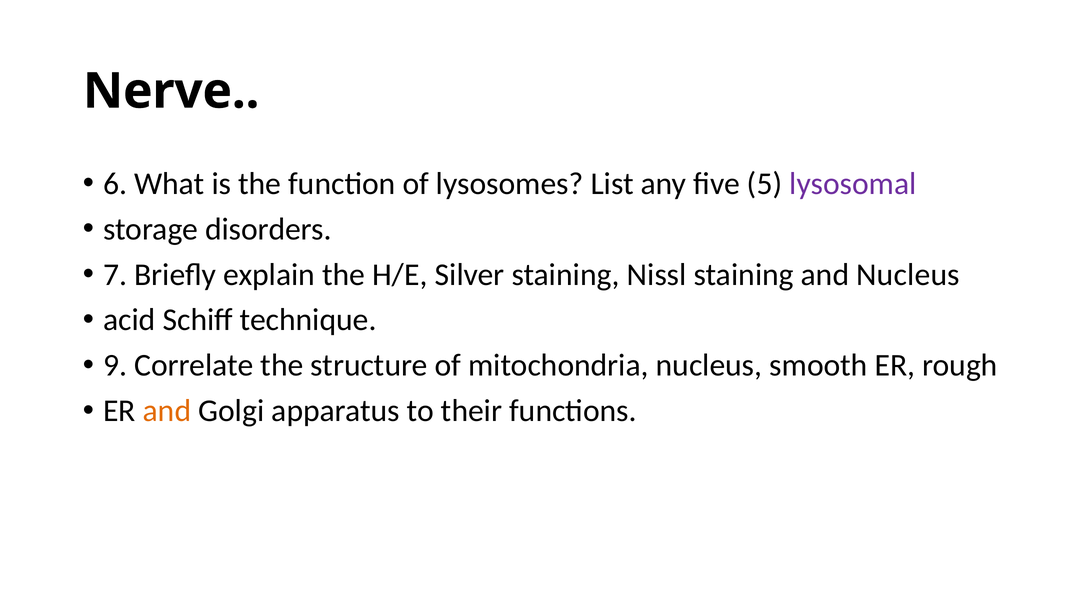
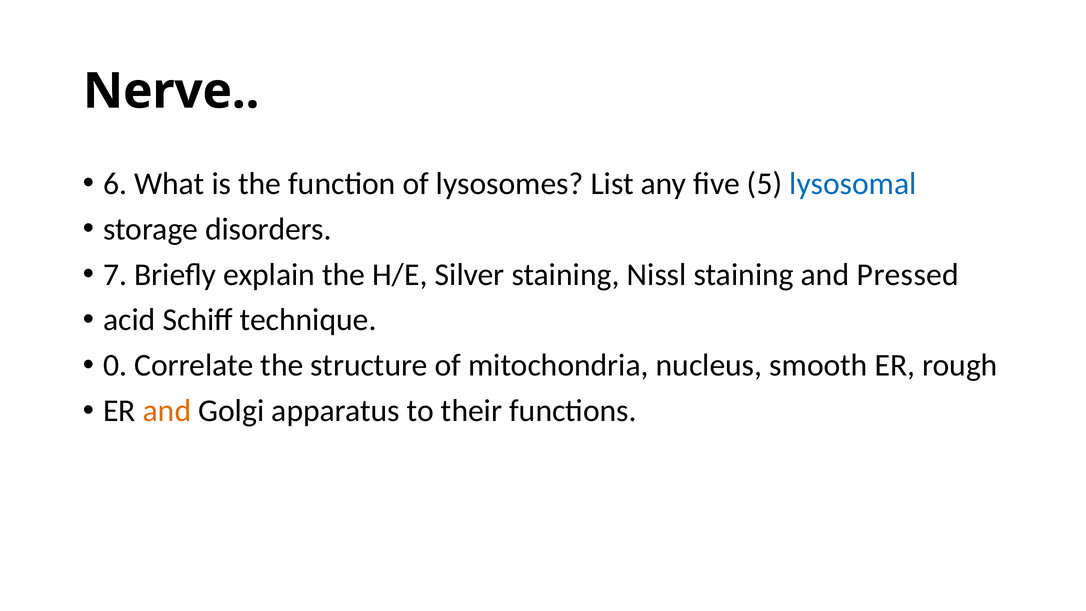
lysosomal colour: purple -> blue (853, 184)
and Nucleus: Nucleus -> Pressed (908, 274)
9: 9 -> 0 (115, 365)
